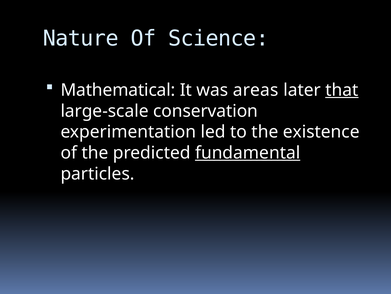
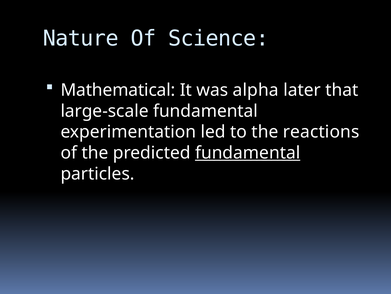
areas: areas -> alpha (256, 90)
that underline: present -> none (342, 90)
large-scale conservation: conservation -> fundamental (206, 111)
existence: existence -> reactions (321, 132)
